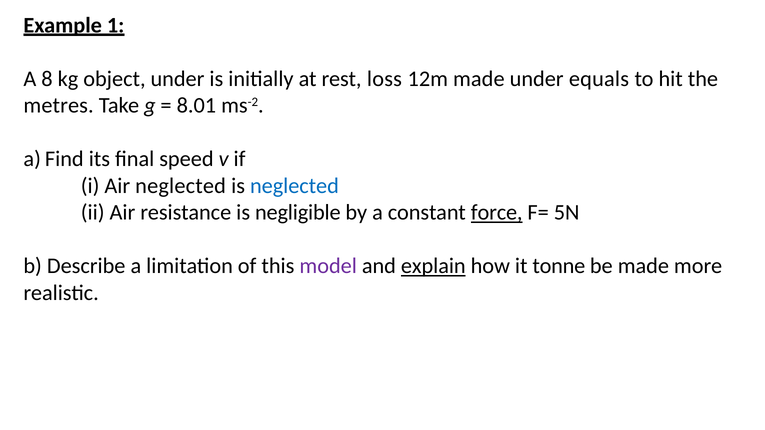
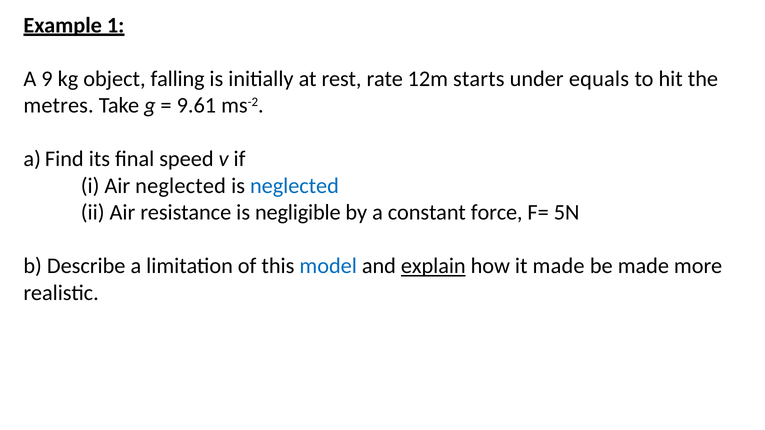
8: 8 -> 9 (47, 79)
object under: under -> falling (178, 79)
loss: loss -> rate (385, 79)
12m made: made -> starts (479, 79)
8.01: 8.01 -> 9.61 (196, 106)
force underline: present -> none (497, 213)
model colour: purple -> blue (328, 266)
it tonne: tonne -> made (559, 266)
